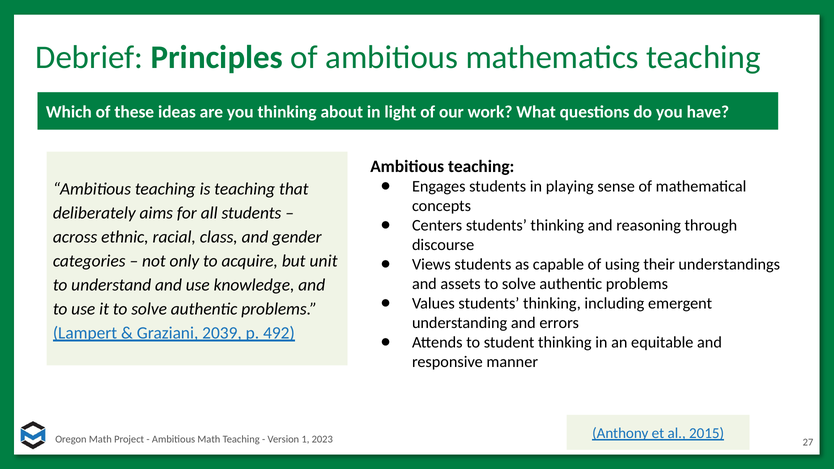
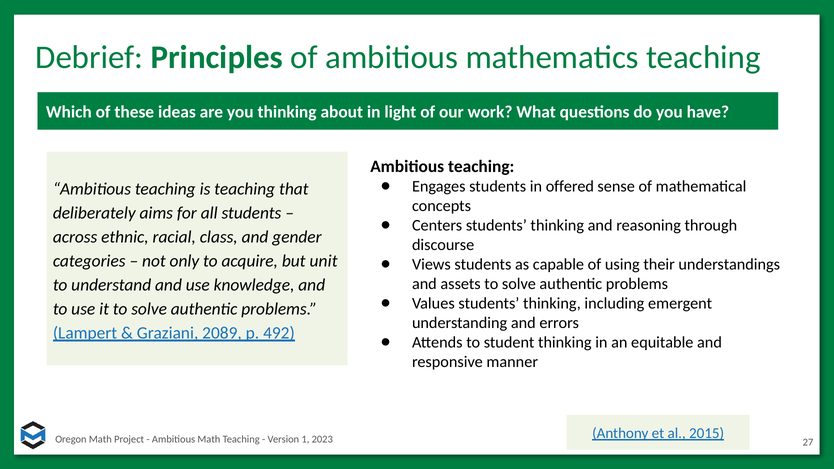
playing: playing -> offered (570, 187)
2039: 2039 -> 2089 (222, 333)
